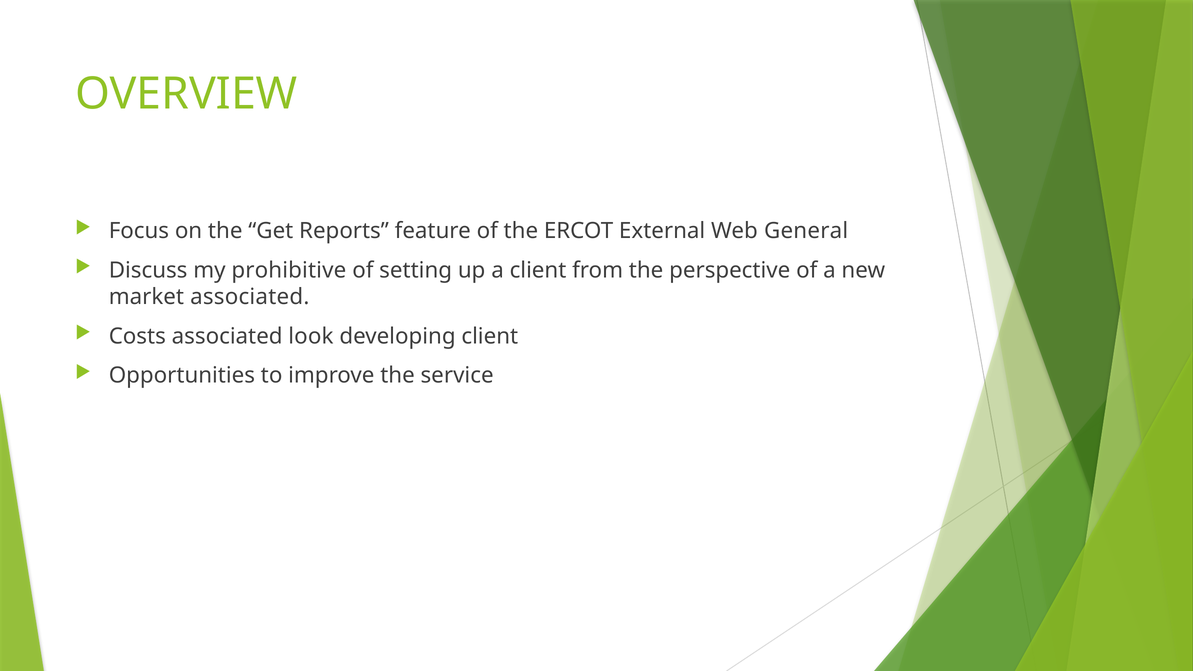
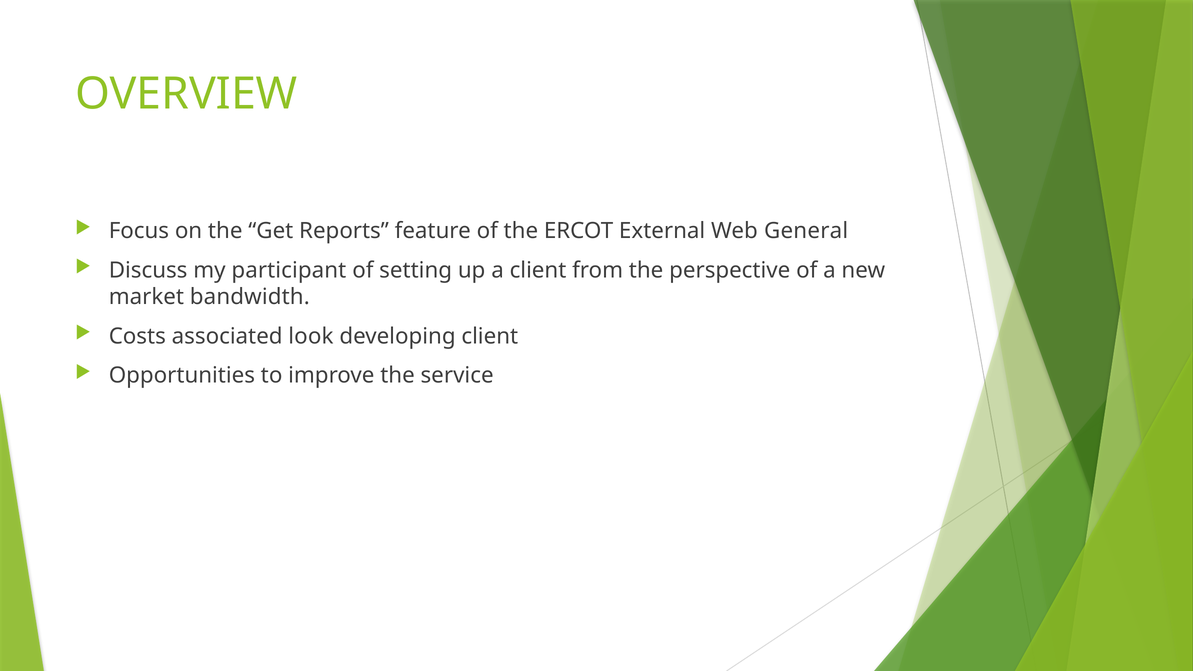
prohibitive: prohibitive -> participant (289, 270)
market associated: associated -> bandwidth (250, 297)
